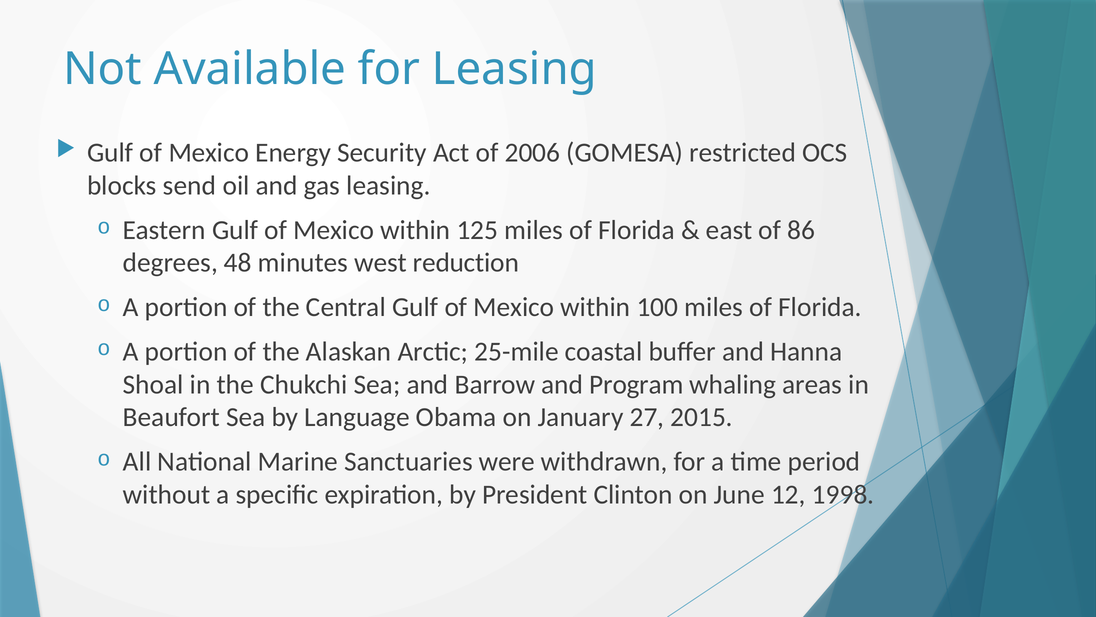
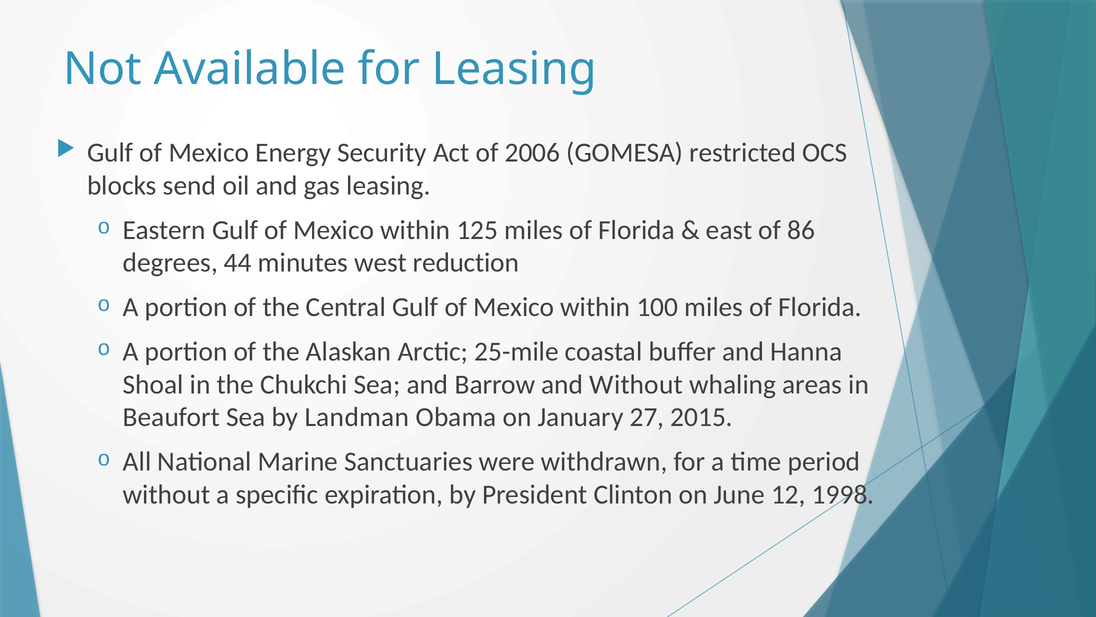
48: 48 -> 44 (238, 263)
and Program: Program -> Without (636, 384)
Language: Language -> Landman (357, 417)
